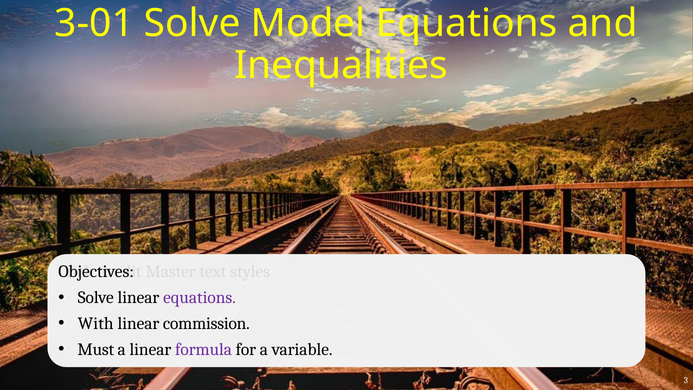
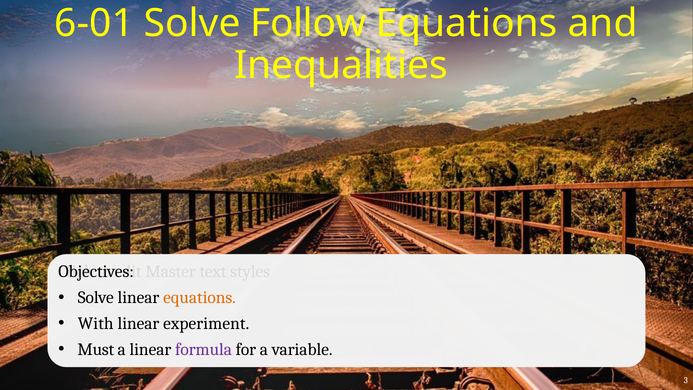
3-01: 3-01 -> 6-01 (94, 23)
Model: Model -> Follow (308, 23)
equations colour: purple -> orange (199, 297)
commission: commission -> experiment (206, 323)
